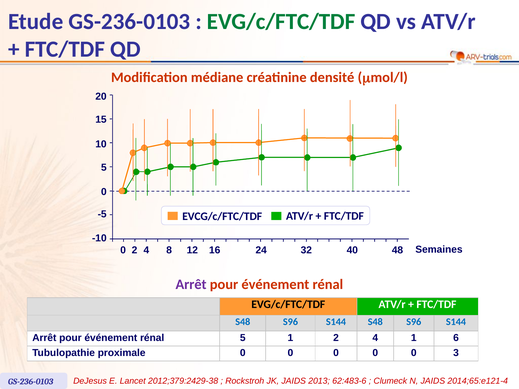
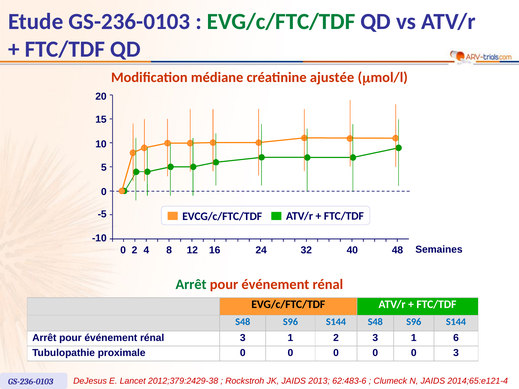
densité: densité -> ajustée (332, 78)
Arrêt colour: purple -> green (191, 285)
rénal 5: 5 -> 3 (243, 338)
1 2 4: 4 -> 3 (375, 338)
